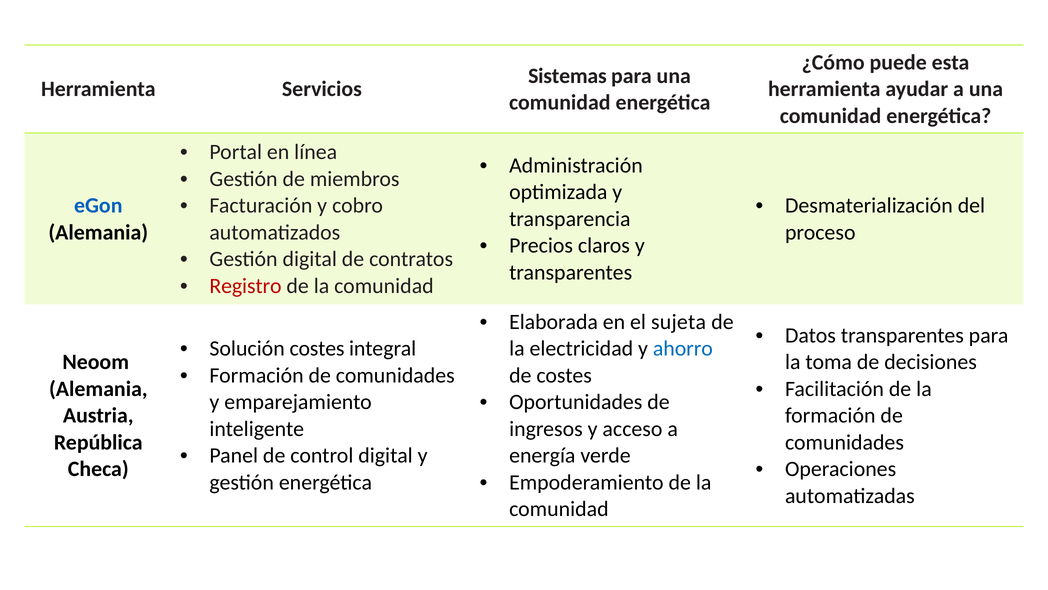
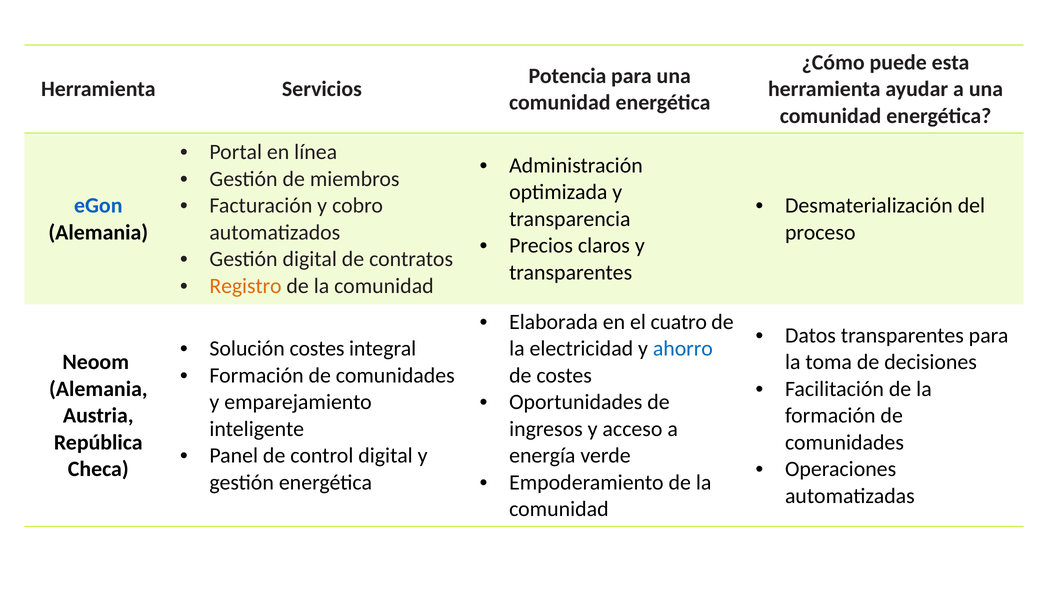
Sistemas: Sistemas -> Potencia (567, 76)
Registro colour: red -> orange (246, 286)
sujeta: sujeta -> cuatro (679, 322)
